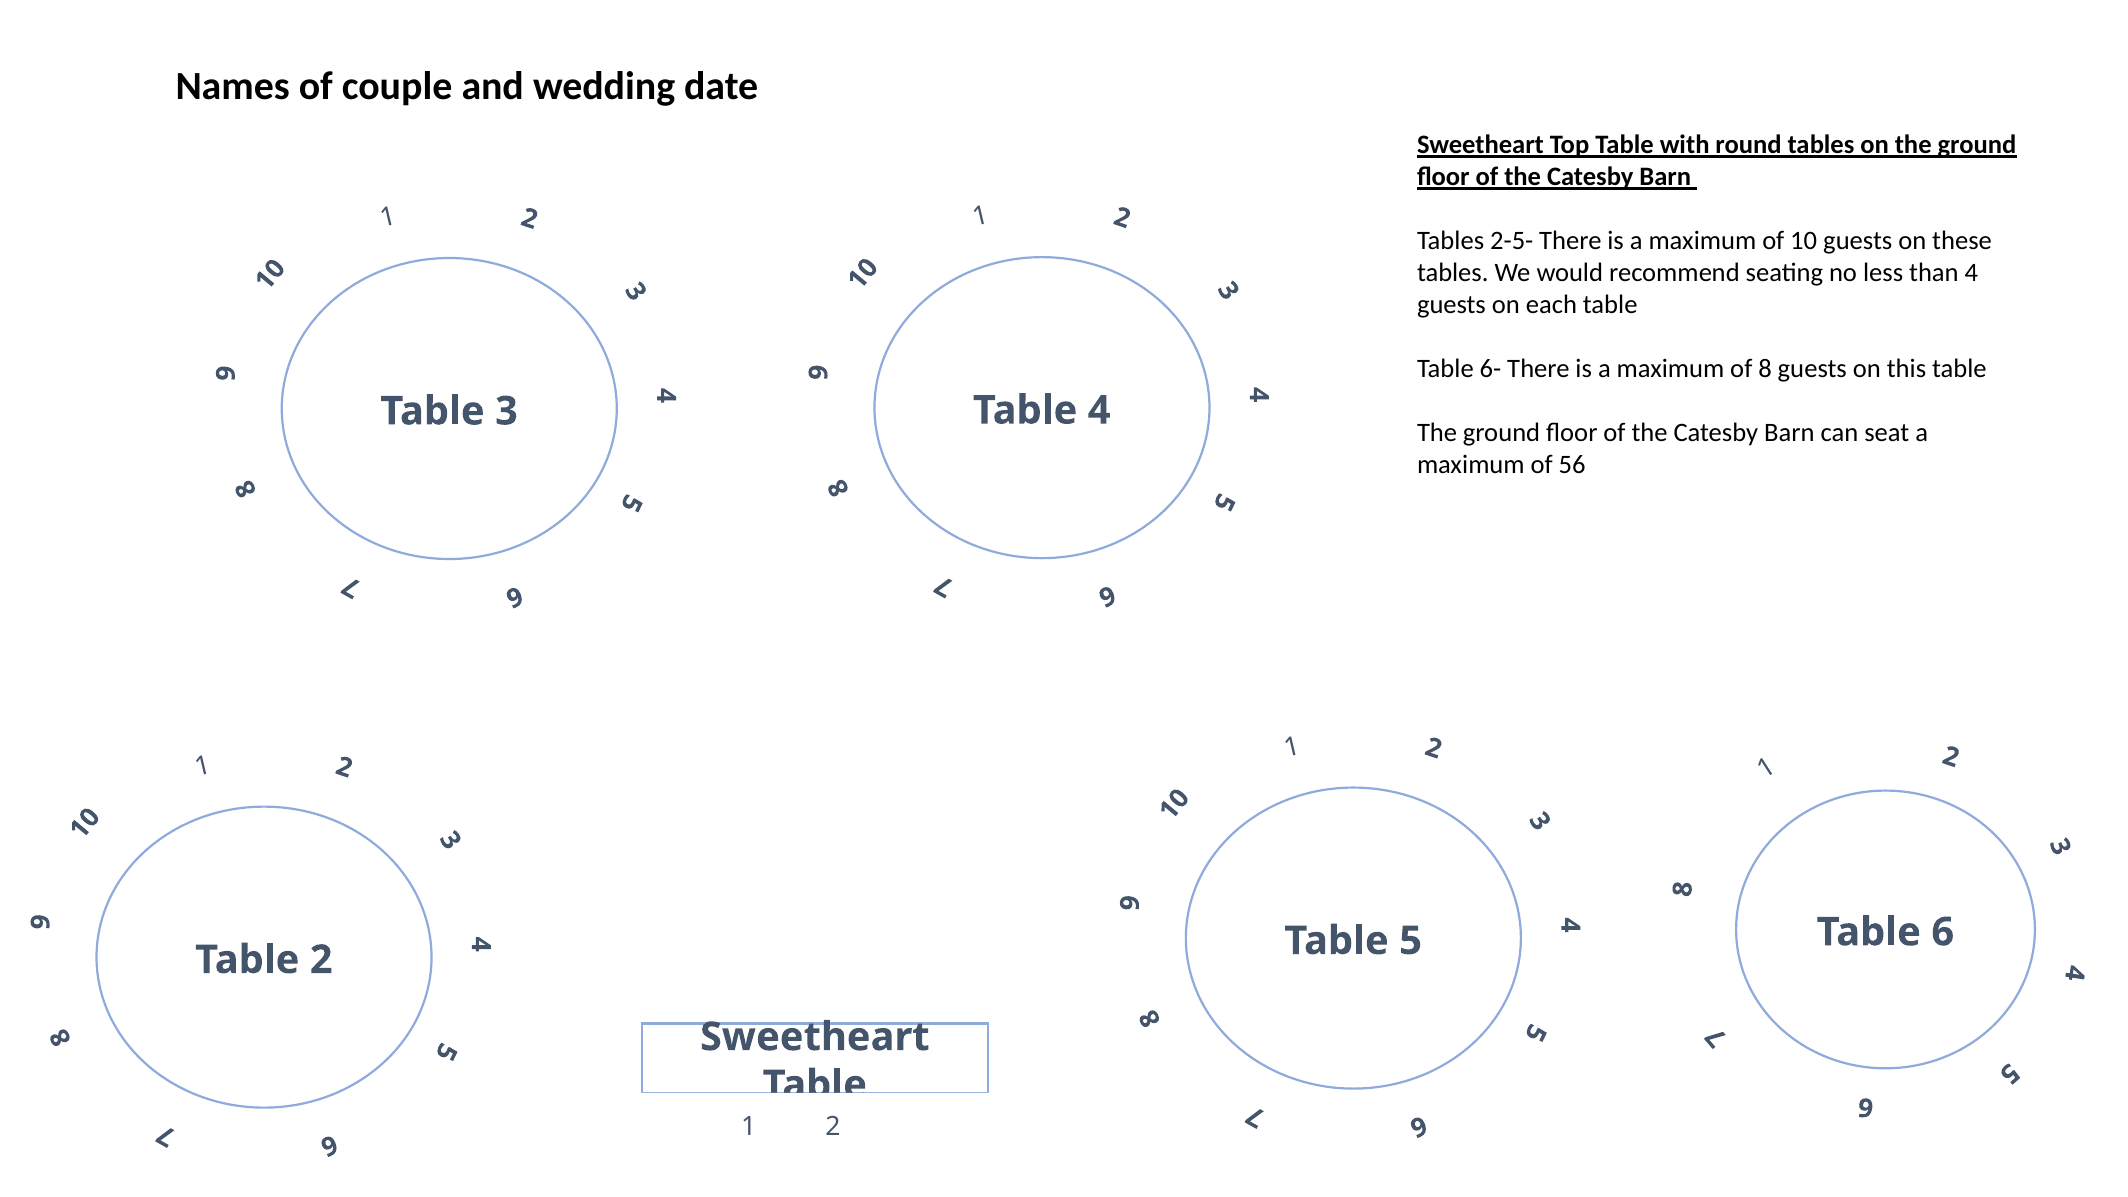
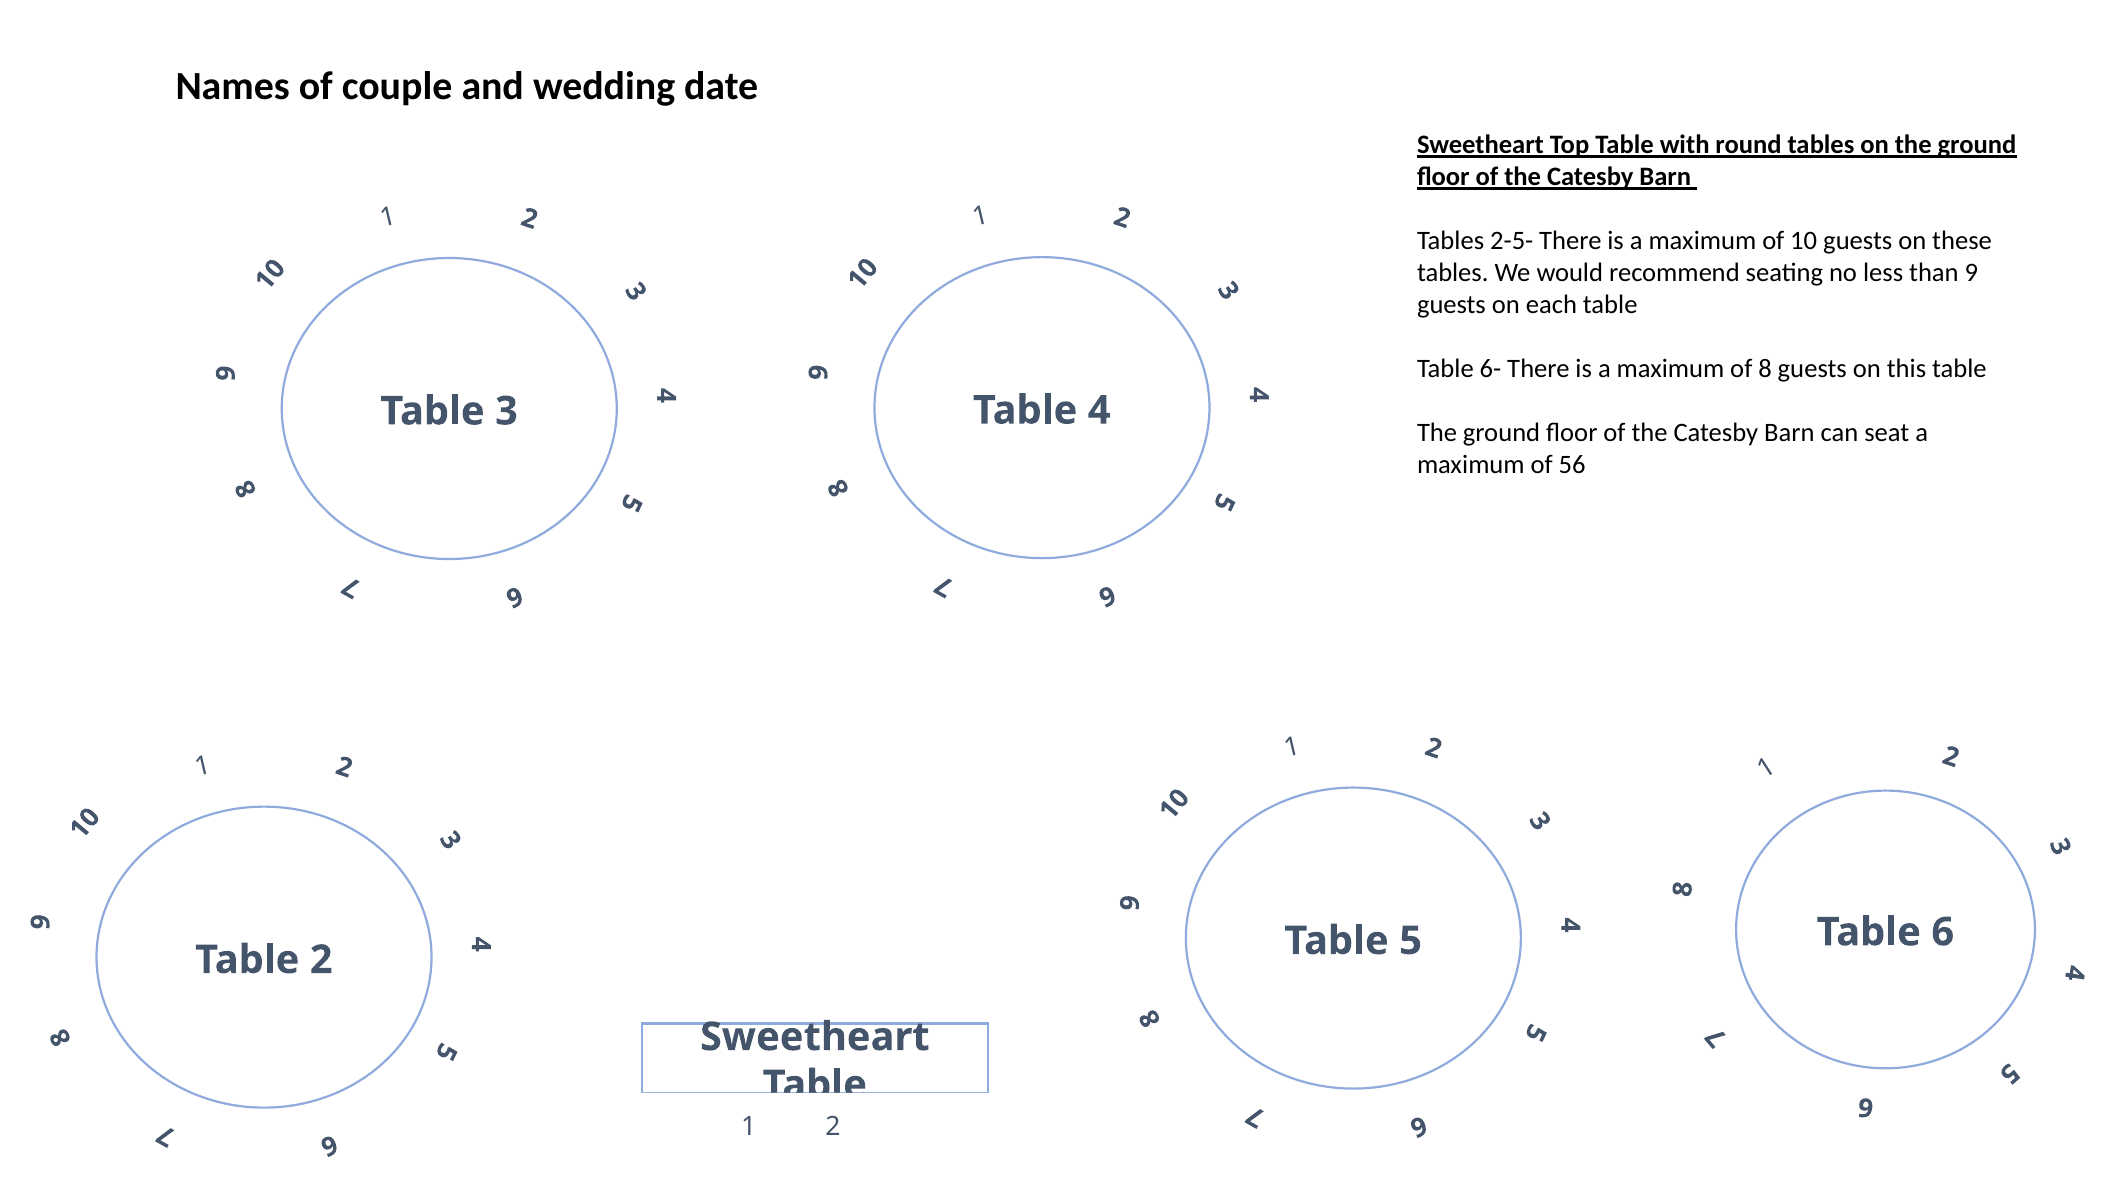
than 4: 4 -> 9 (1971, 273)
